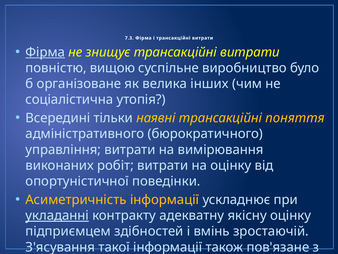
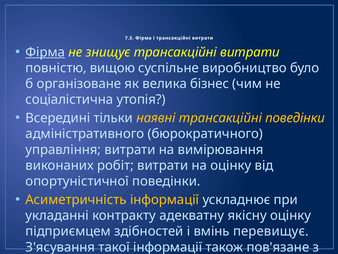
інших: інших -> бізнес (210, 84)
трансакційні поняття: поняття -> поведінки (295, 118)
укладанні underline: present -> none (57, 215)
зростаючій: зростаючій -> перевищує (271, 231)
